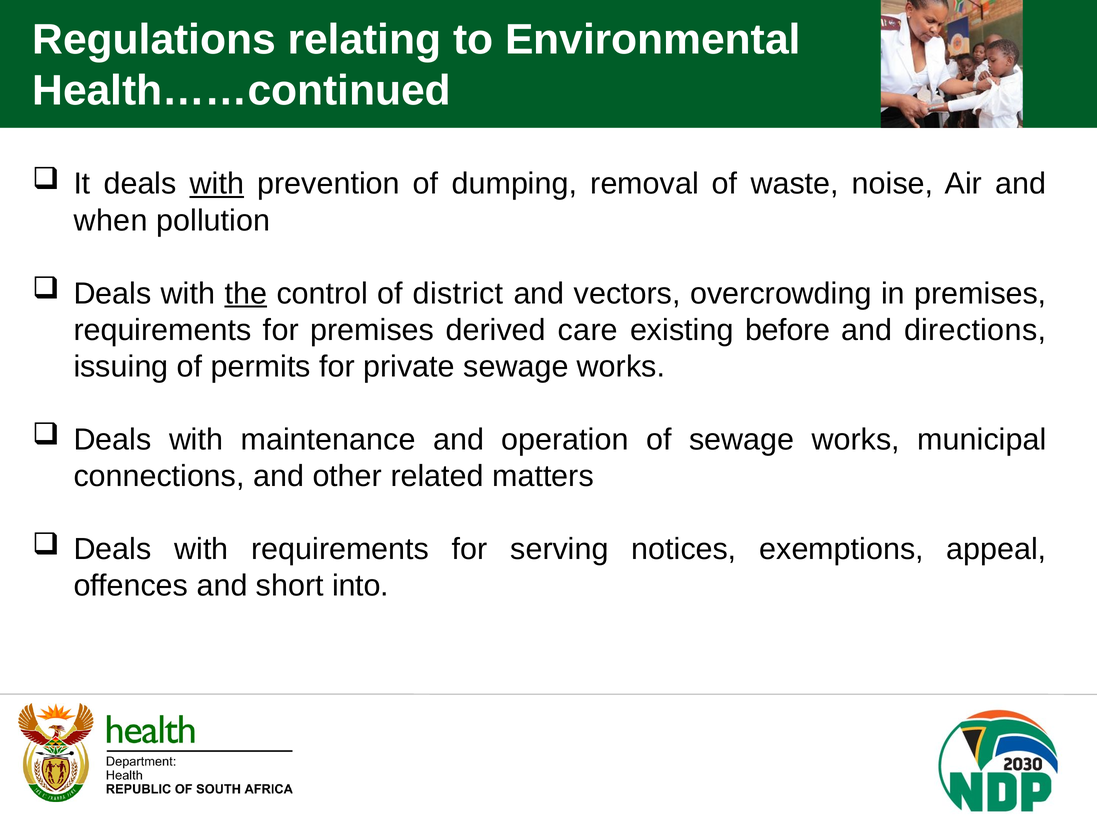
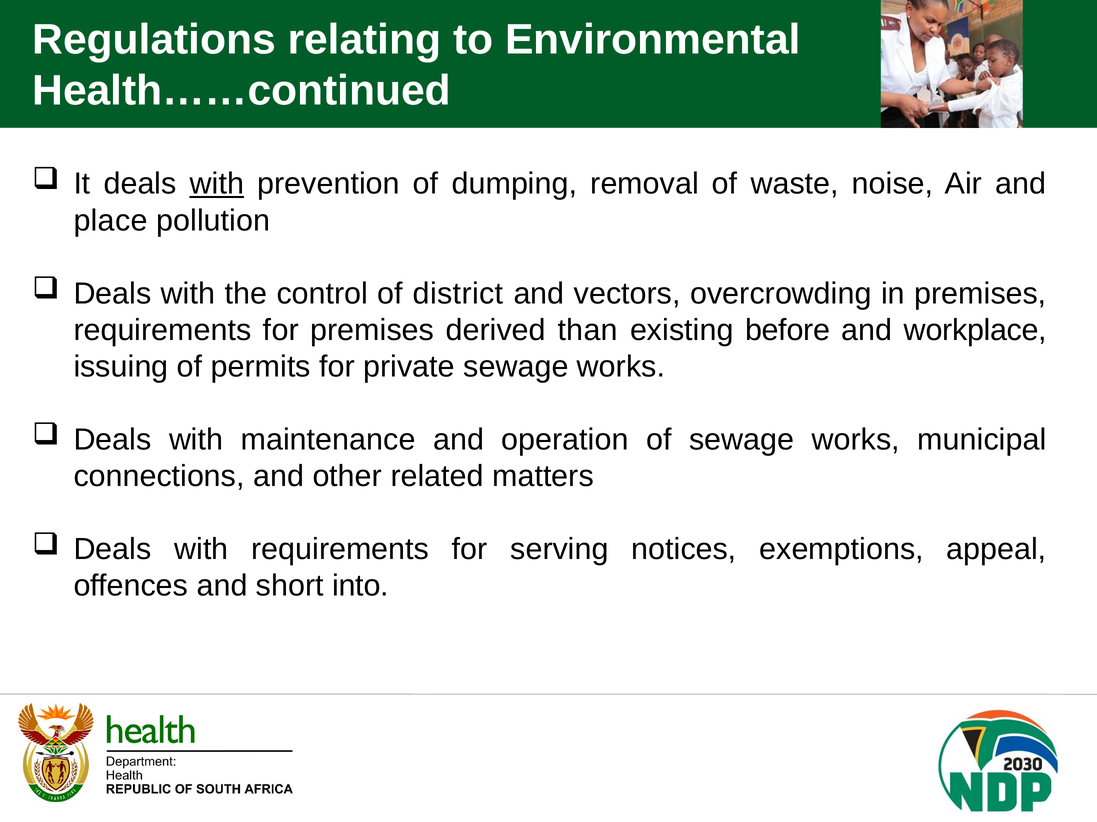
when: when -> place (111, 221)
the underline: present -> none (246, 294)
care: care -> than (588, 330)
directions: directions -> workplace (975, 330)
